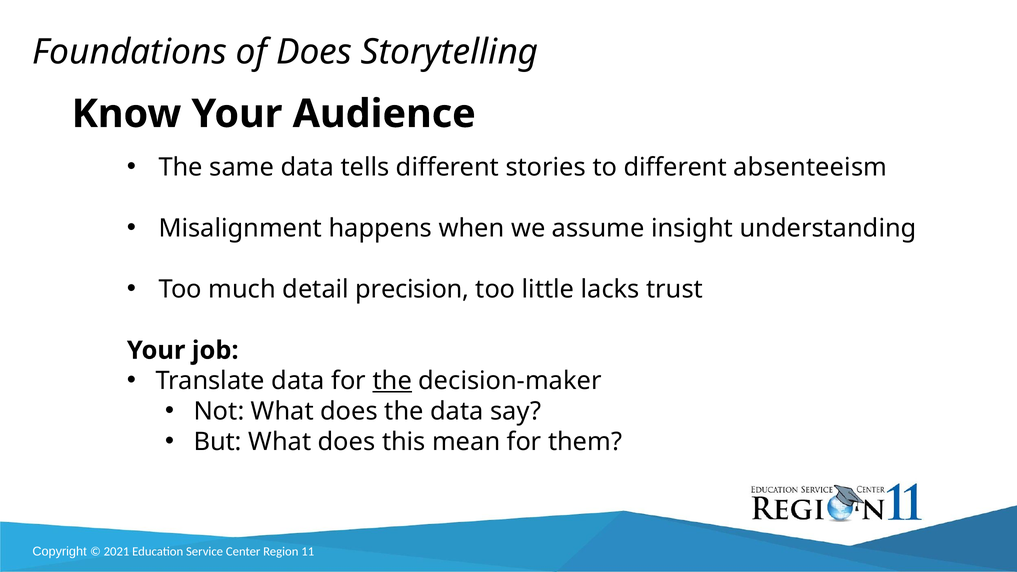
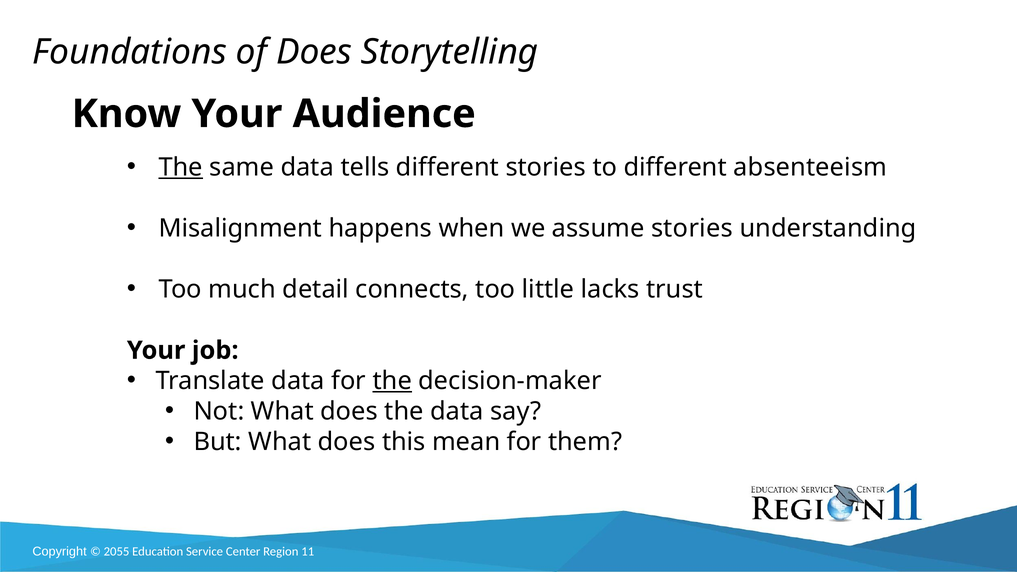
The underline: none -> present (181, 167)
assume insight: insight -> stories (692, 228)
precision: precision -> connects (412, 289)
2021: 2021 -> 2055 (117, 552)
